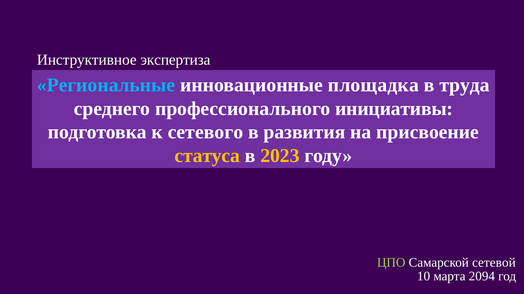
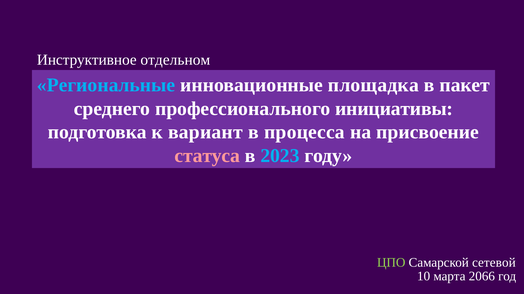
экспертиза: экспертиза -> отдельном (175, 60)
труда: труда -> пакет (465, 85)
сетевого: сетевого -> вариант (205, 133)
развития: развития -> процесса (304, 133)
статуса colour: yellow -> pink (207, 156)
2023 colour: yellow -> light blue (280, 156)
2094: 2094 -> 2066 (482, 277)
